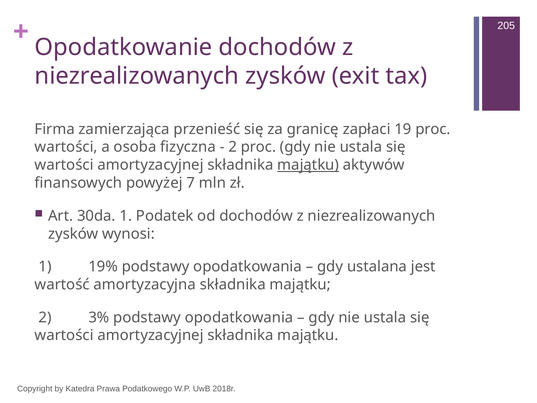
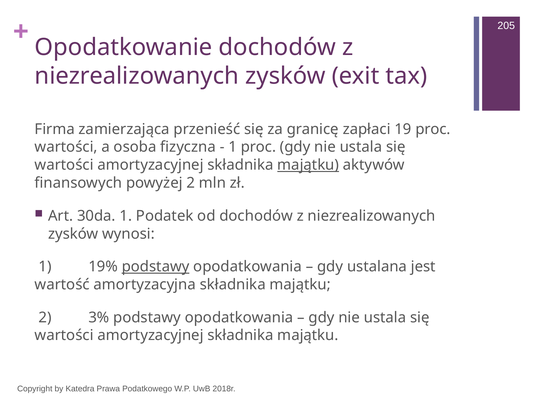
2: 2 -> 1 (233, 147)
powyżej 7: 7 -> 2 (191, 183)
podstawy underline: none -> present (156, 266)
